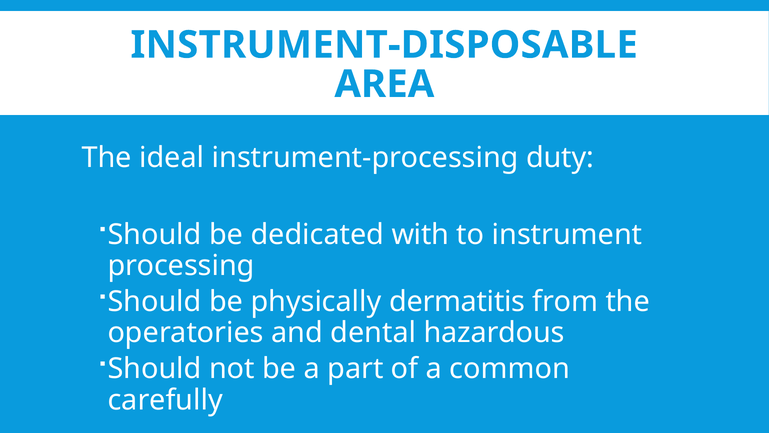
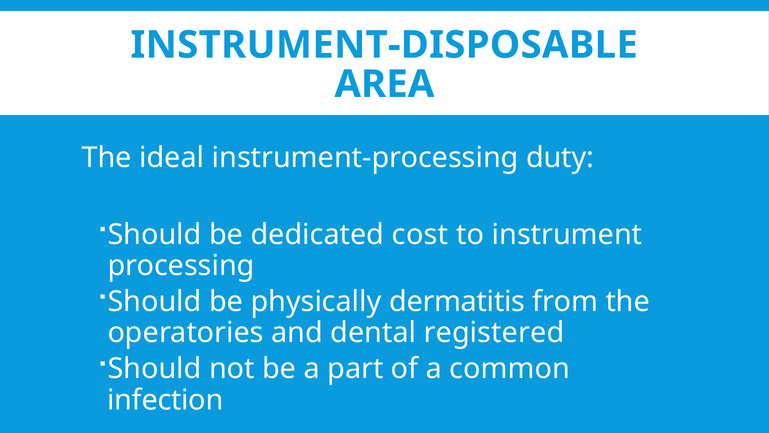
with: with -> cost (420, 234)
hazardous: hazardous -> registered (494, 333)
carefully: carefully -> infection (165, 400)
